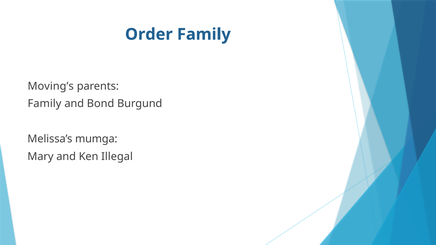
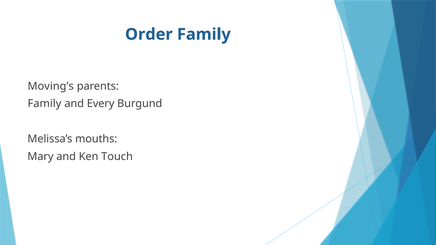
Bond: Bond -> Every (101, 104)
mumga: mumga -> mouths (96, 139)
Illegal: Illegal -> Touch (117, 157)
